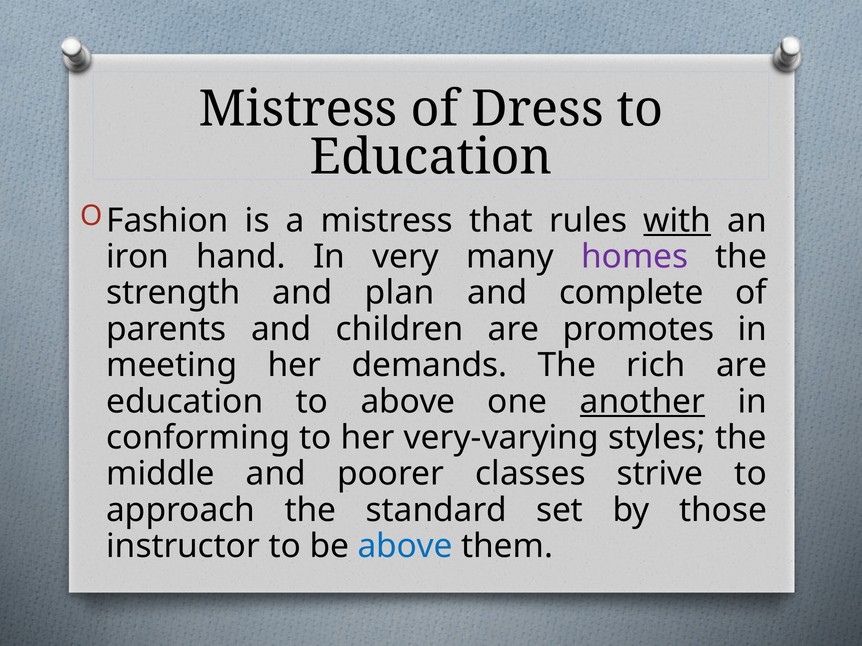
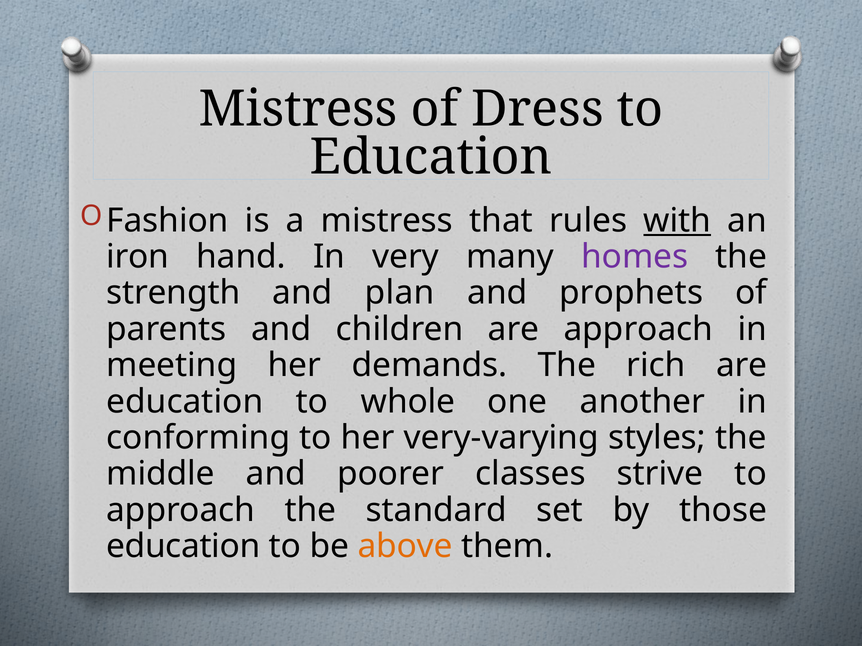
complete: complete -> prophets (631, 293)
are promotes: promotes -> approach (638, 329)
to above: above -> whole (408, 402)
another underline: present -> none (642, 402)
instructor: instructor -> education (183, 547)
above colour: blue -> orange (405, 547)
